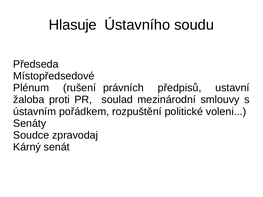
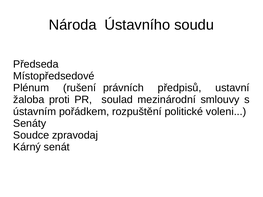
Hlasuje: Hlasuje -> Národa (73, 25)
